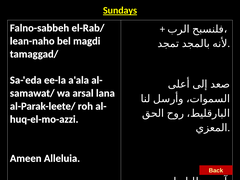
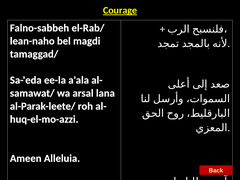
Sundays: Sundays -> Courage (120, 10)
